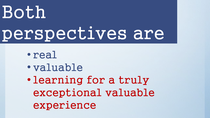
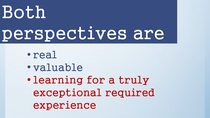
exceptional valuable: valuable -> required (130, 93)
